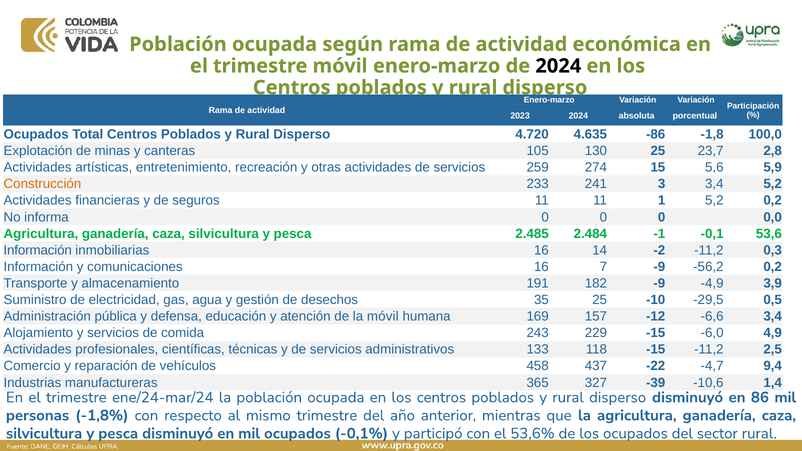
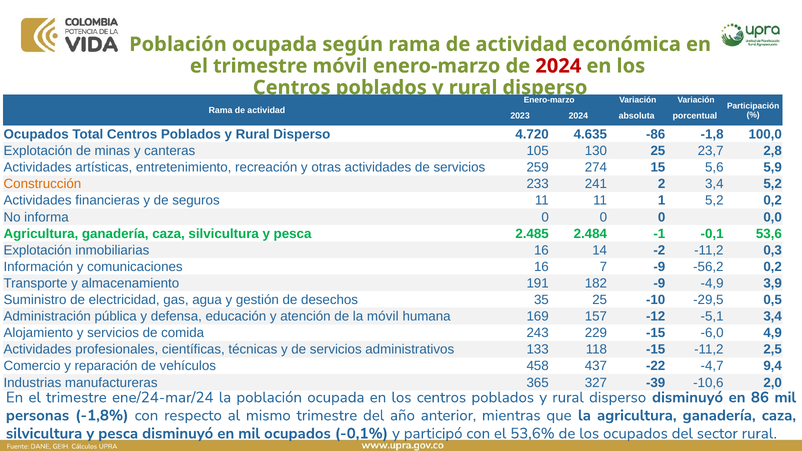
2024 colour: black -> red (558, 66)
3: 3 -> 2 (662, 184)
Información: Información -> Explotación (38, 250)
-6,6: -6,6 -> -5,1 (712, 317)
1,4: 1,4 -> 2,0 (773, 383)
